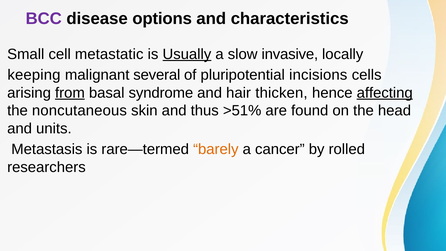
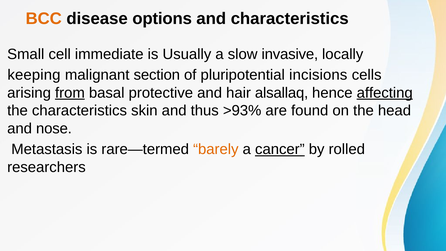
BCC colour: purple -> orange (44, 19)
metastatic: metastatic -> immediate (109, 54)
Usually underline: present -> none (187, 54)
several: several -> section (157, 75)
syndrome: syndrome -> protective (161, 93)
thicken: thicken -> alsallaq (282, 93)
the noncutaneous: noncutaneous -> characteristics (79, 111)
>51%: >51% -> >93% (242, 111)
units: units -> nose (54, 128)
cancer underline: none -> present (280, 149)
